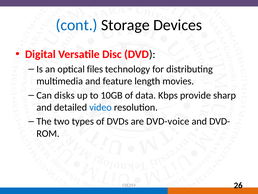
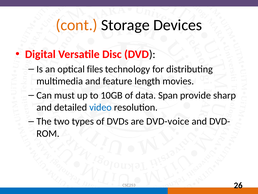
cont colour: blue -> orange (77, 25)
disks: disks -> must (64, 95)
Kbps: Kbps -> Span (168, 95)
